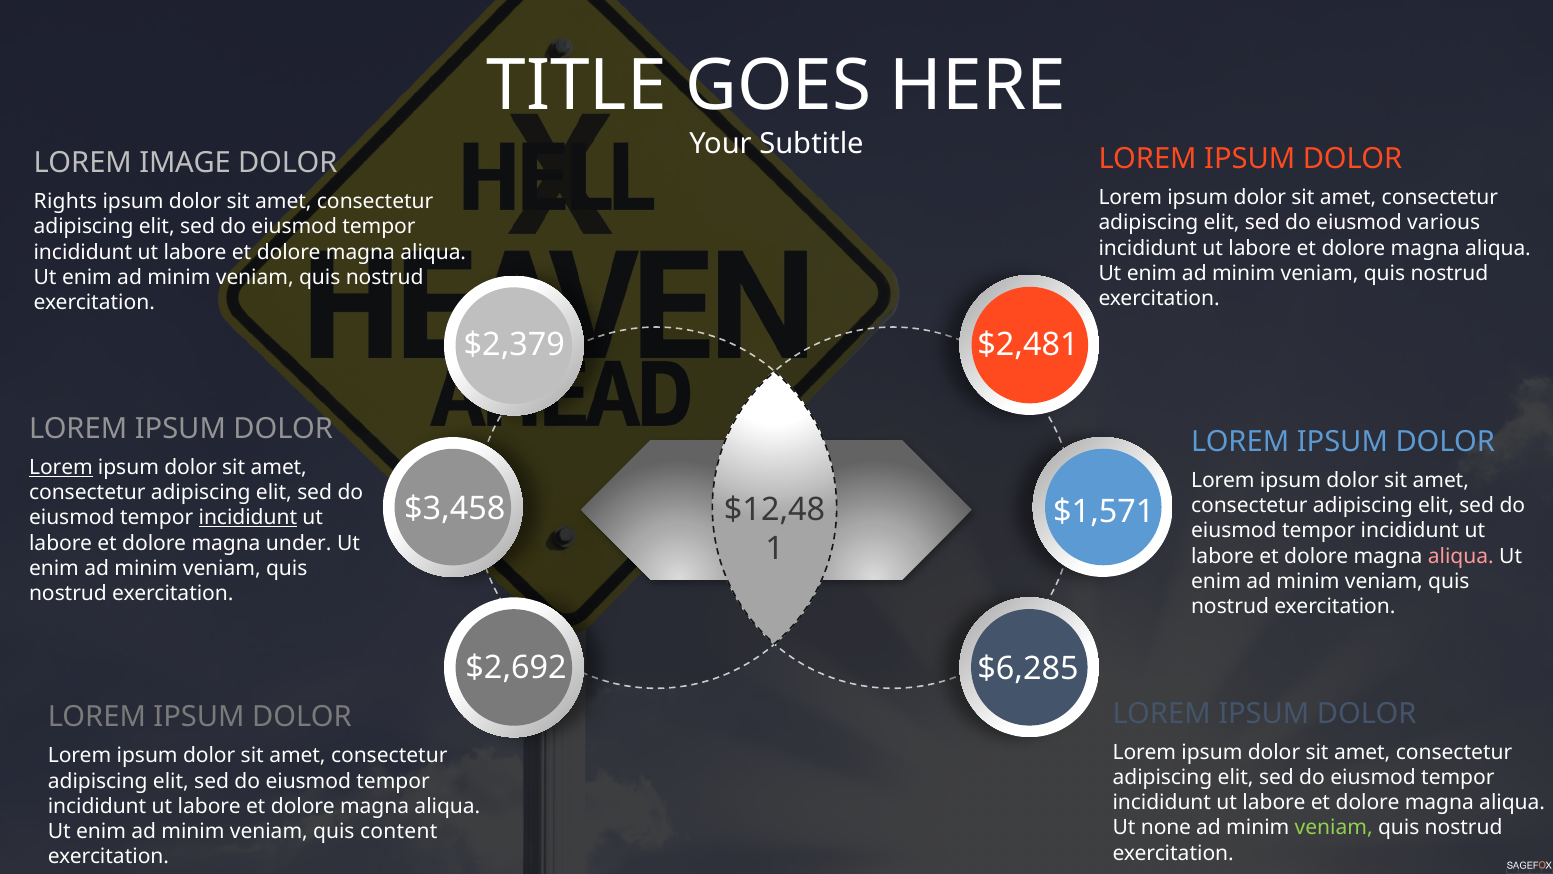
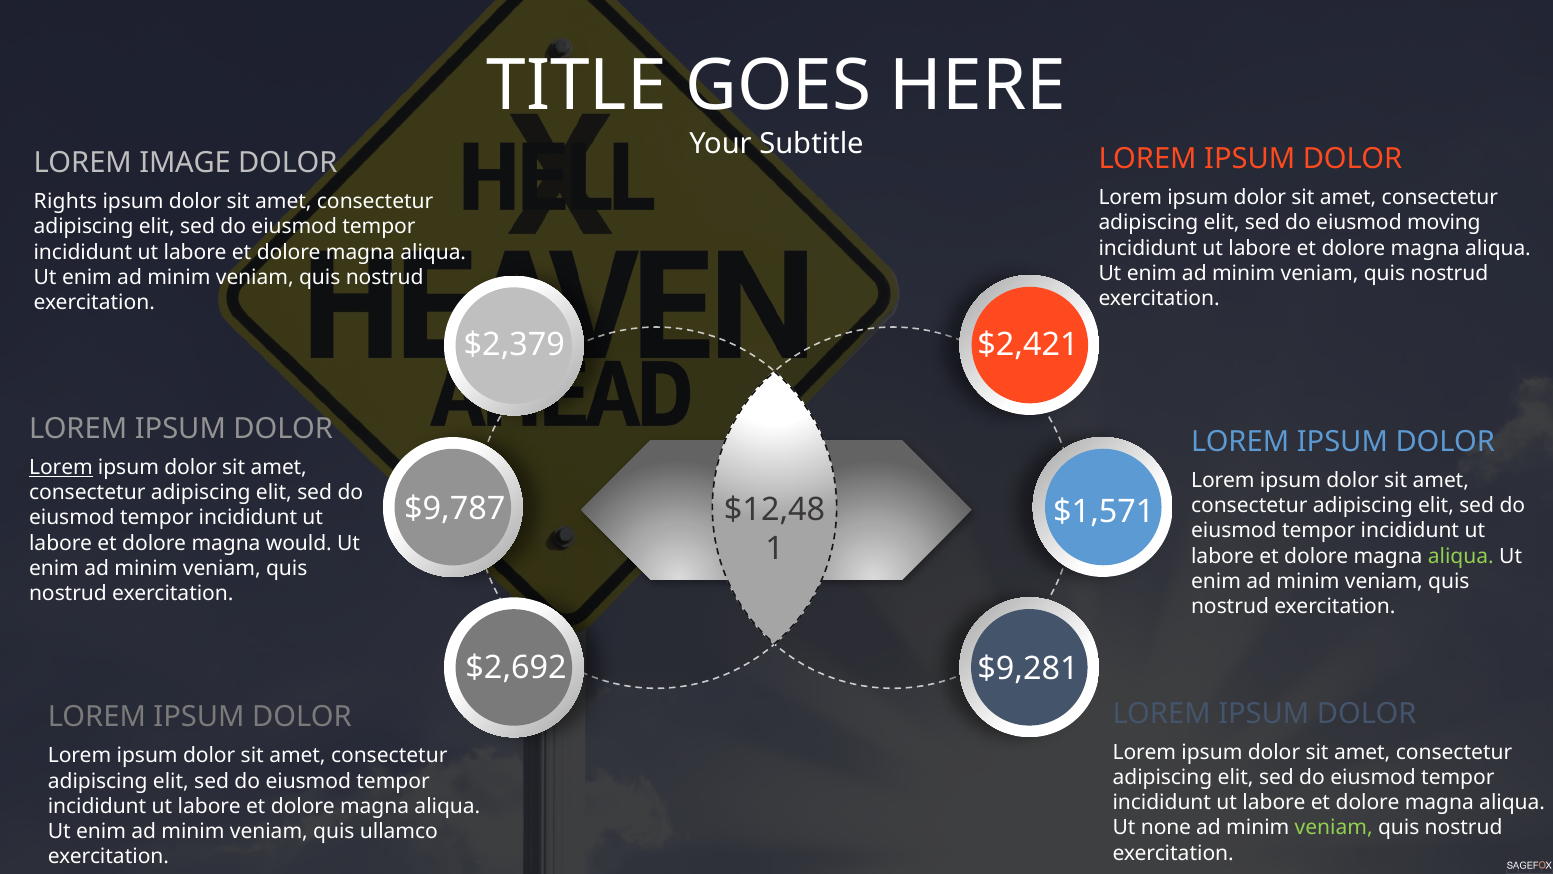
various: various -> moving (1444, 223)
$2,481: $2,481 -> $2,421 (1028, 345)
$3,458: $3,458 -> $9,787 (455, 508)
incididunt underline: present -> none (248, 518)
under: under -> would (299, 543)
aliqua colour: pink -> light green (1461, 556)
$6,285: $6,285 -> $9,281 (1028, 669)
content: content -> ullamco (399, 831)
